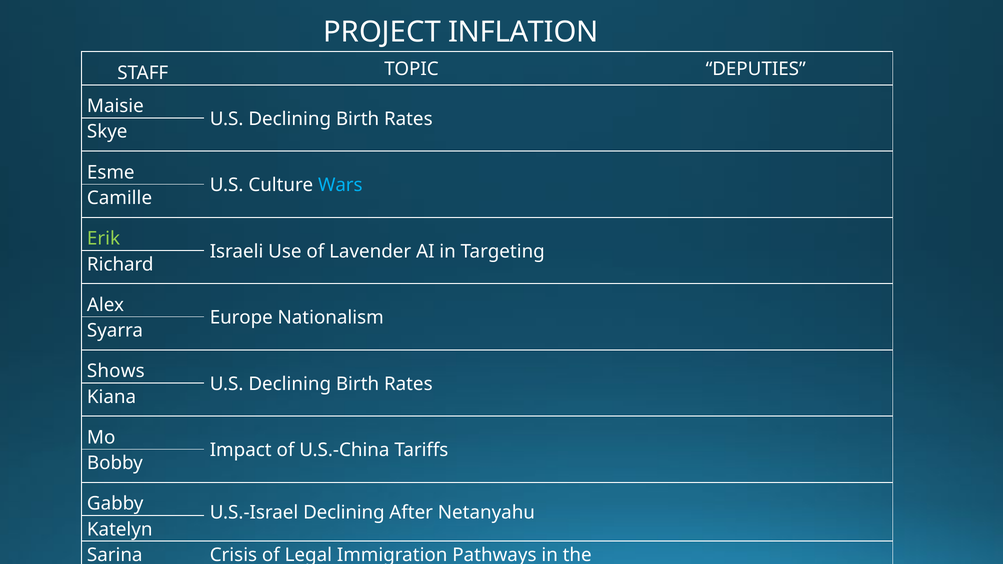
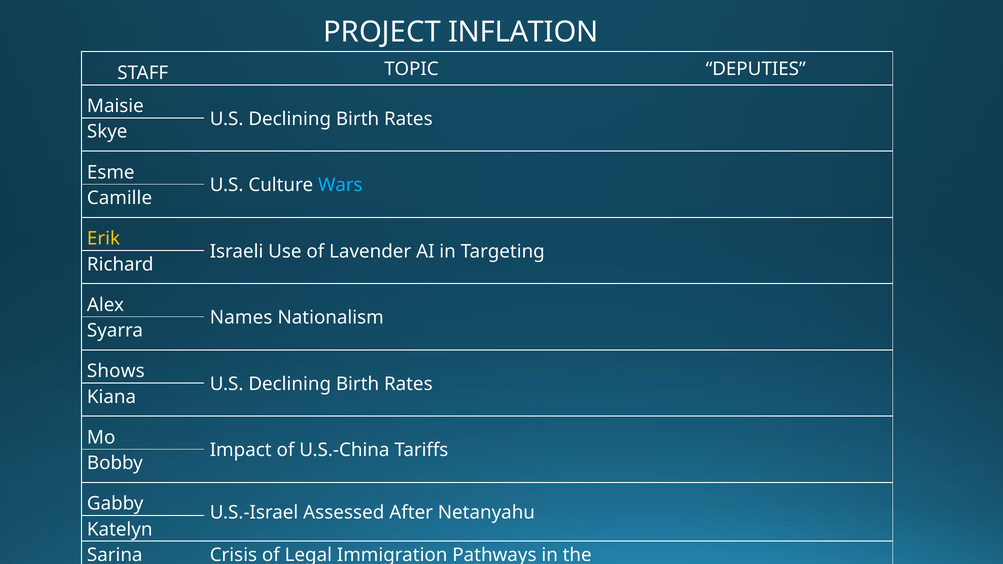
Erik colour: light green -> yellow (104, 239)
Europe: Europe -> Names (241, 318)
U.S.-Israel Declining: Declining -> Assessed (344, 513)
